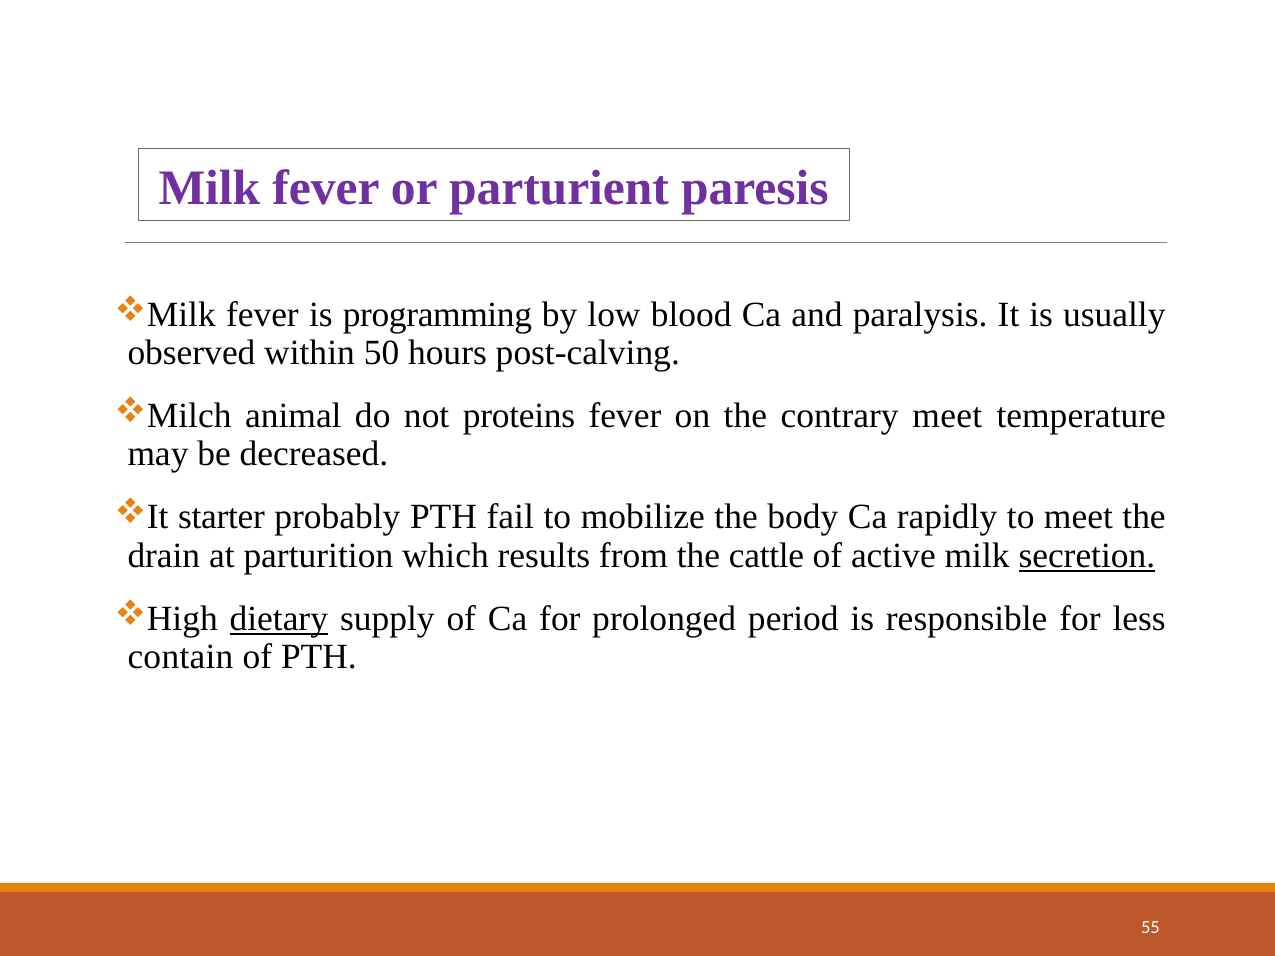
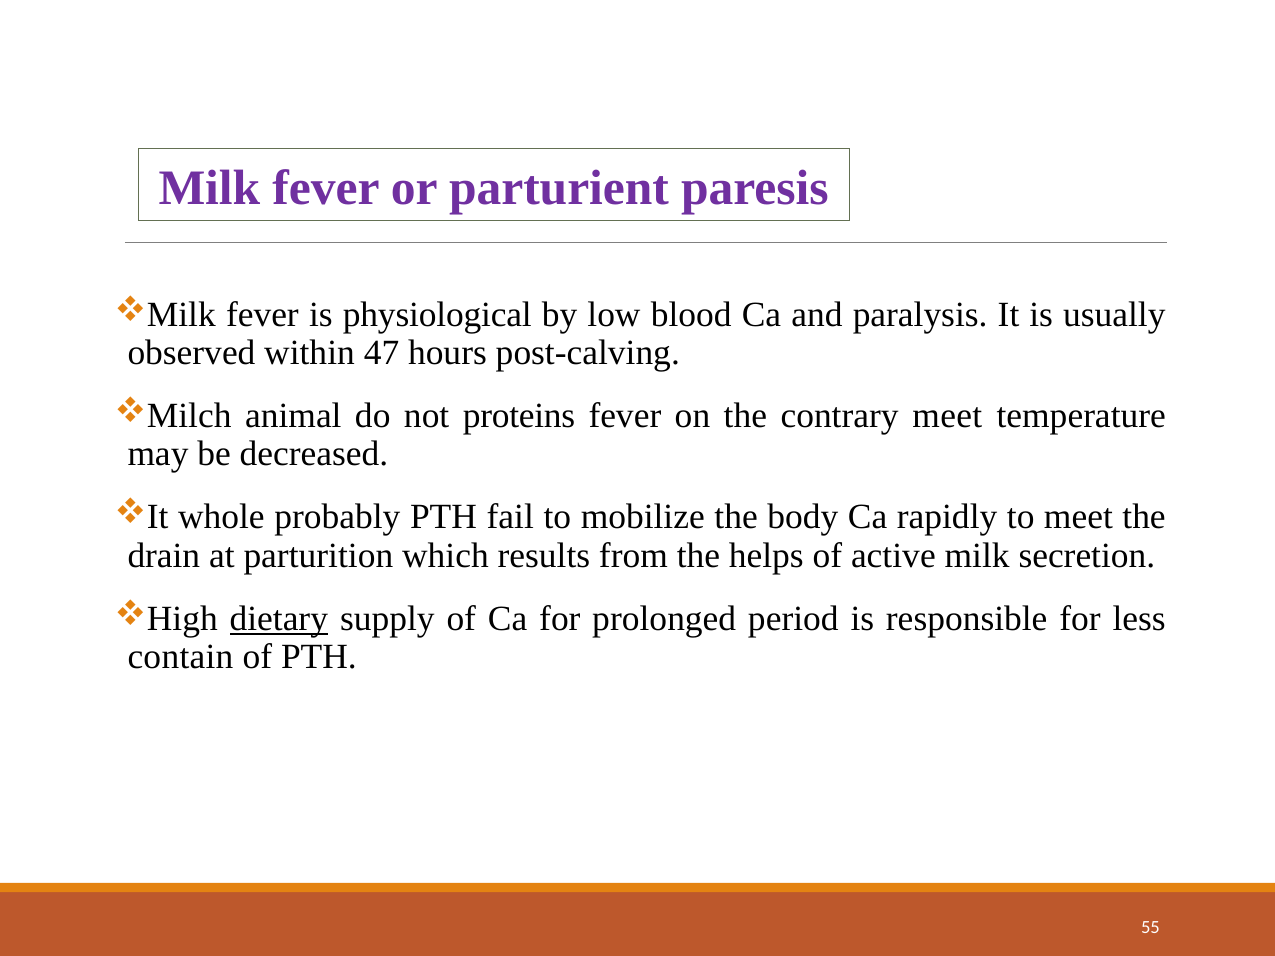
programming: programming -> physiological (437, 315)
50: 50 -> 47 (382, 353)
starter: starter -> whole (221, 517)
cattle: cattle -> helps (766, 556)
secretion underline: present -> none (1087, 556)
